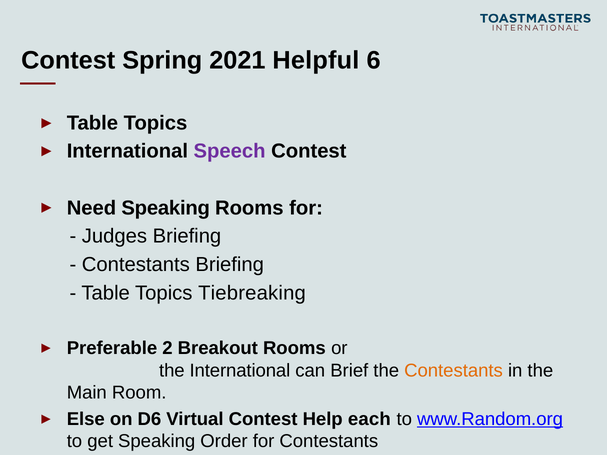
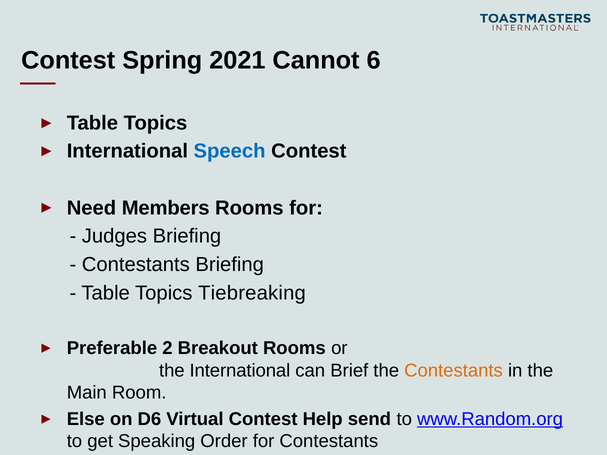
Helpful: Helpful -> Cannot (316, 60)
Speech colour: purple -> blue (230, 151)
Need Speaking: Speaking -> Members (166, 208)
each: each -> send (369, 419)
